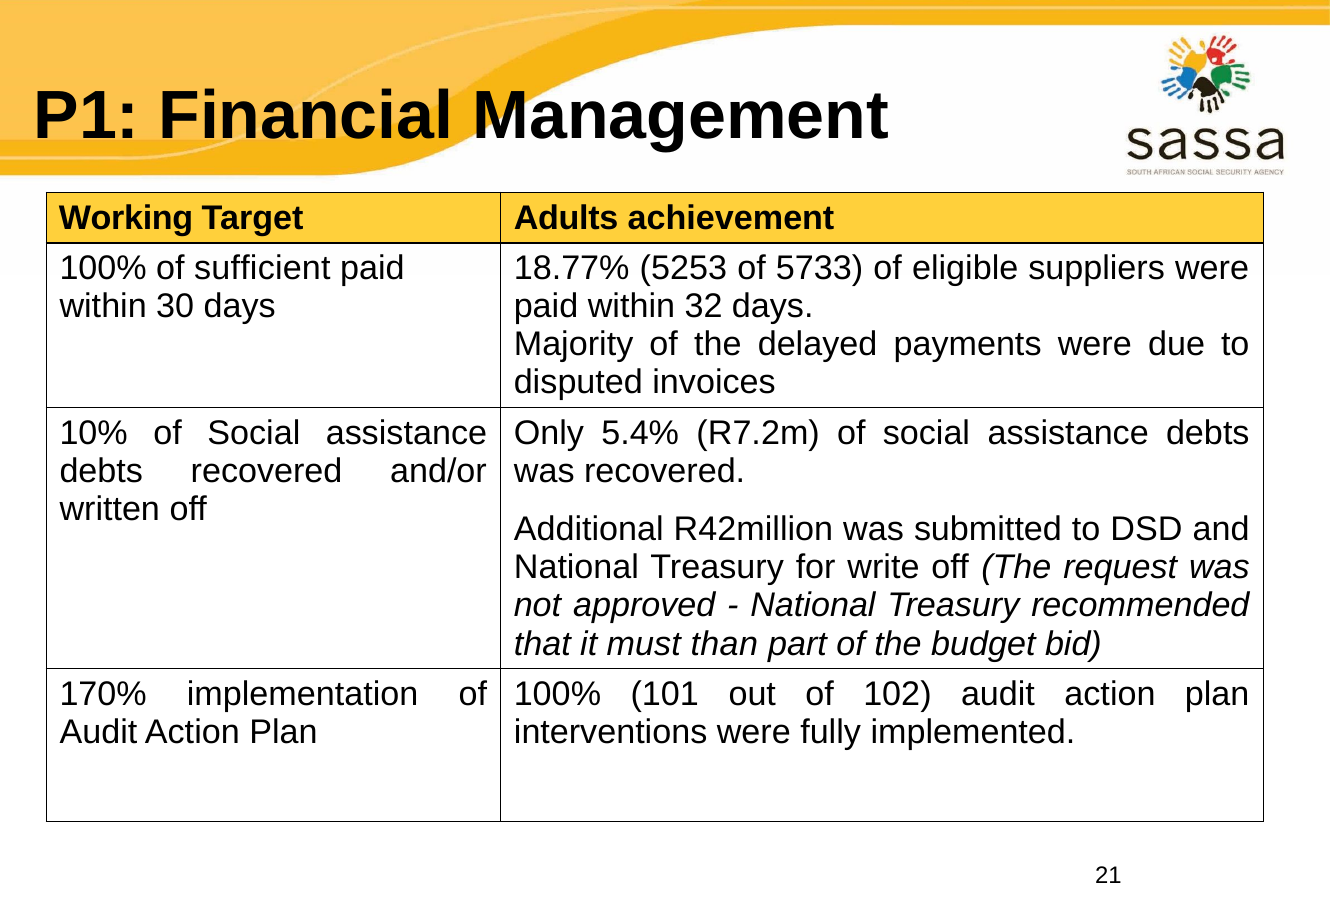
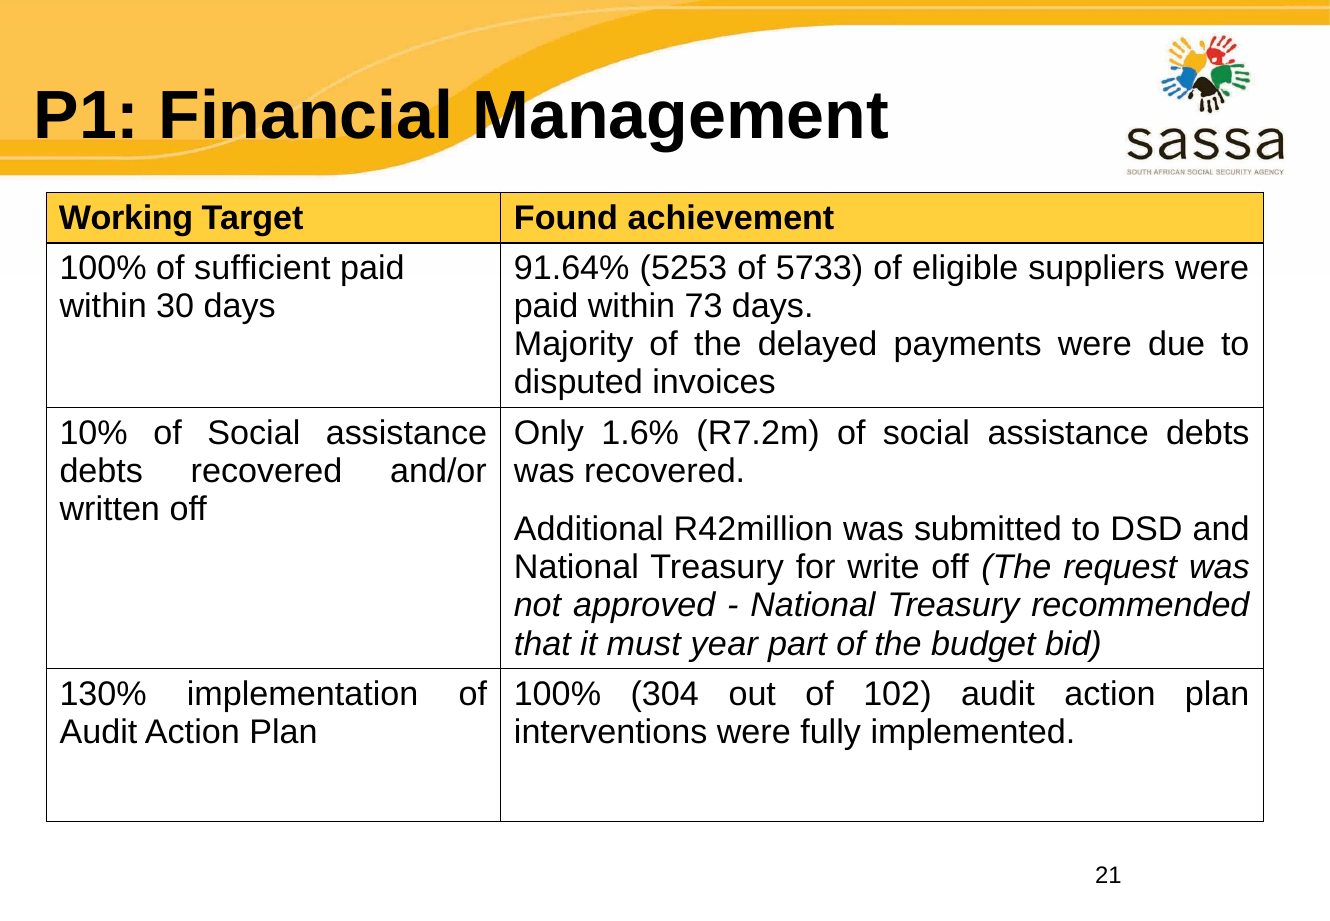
Adults: Adults -> Found (566, 218)
18.77%: 18.77% -> 91.64% (572, 268)
32: 32 -> 73 (704, 307)
5.4%: 5.4% -> 1.6% (640, 433)
than: than -> year (724, 644)
170%: 170% -> 130% (103, 694)
101: 101 -> 304 (665, 694)
